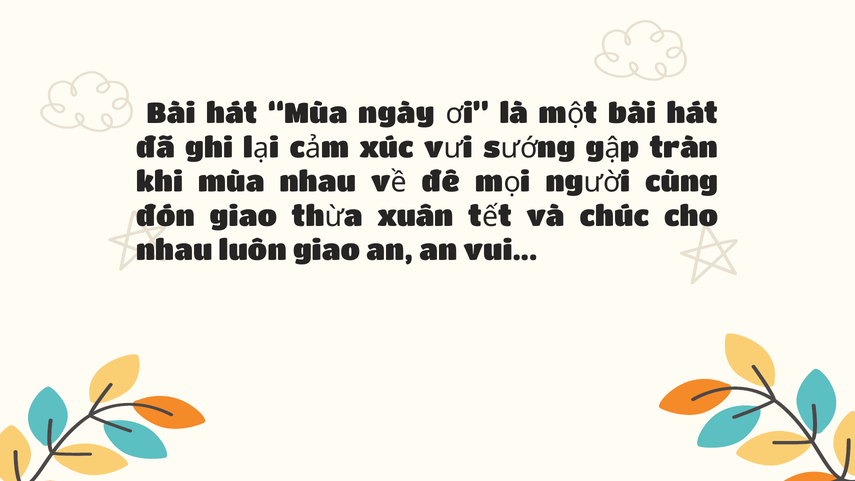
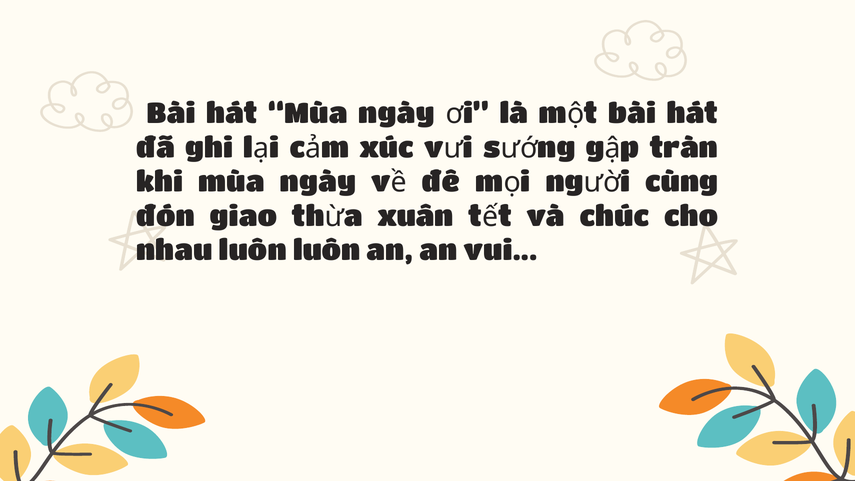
khi mùa nhau: nhau -> ngày (318, 182)
luôn giao: giao -> luôn (327, 251)
